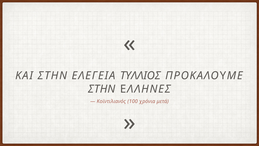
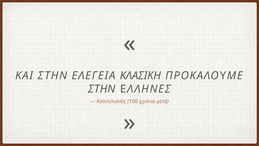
ΤΥΛΛΙΟΣ: ΤΥΛΛΙΟΣ -> ΚΛΑΣΙΚΗ (140, 76)
